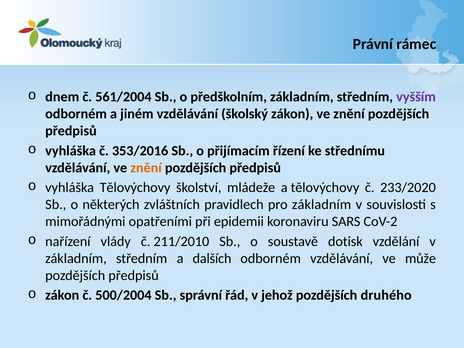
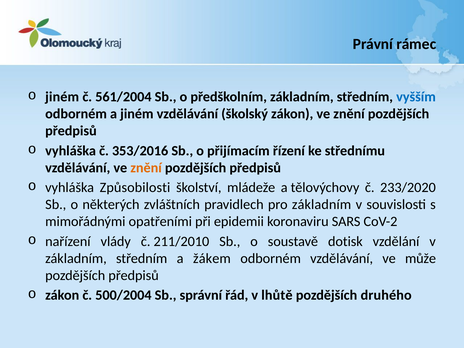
o dnem: dnem -> jiném (62, 97)
vyšším colour: purple -> blue (416, 97)
vyhláška Tělovýchovy: Tělovýchovy -> Způsobilosti (135, 188)
dalších: dalších -> žákem (212, 258)
jehož: jehož -> lhůtě (277, 295)
